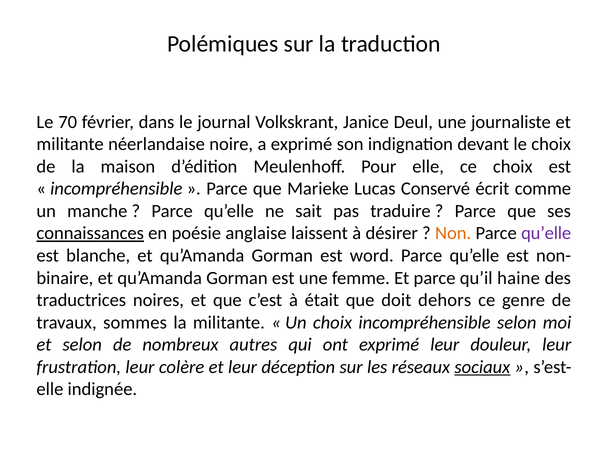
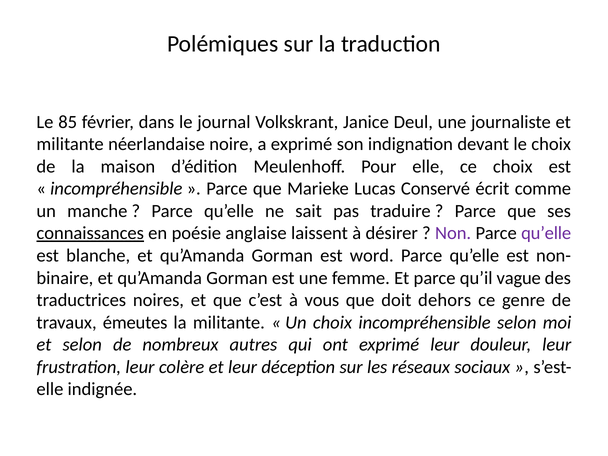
70: 70 -> 85 (68, 122)
Non colour: orange -> purple (453, 233)
haine: haine -> vague (519, 278)
était: était -> vous (322, 300)
sommes: sommes -> émeutes (135, 322)
sociaux underline: present -> none (482, 367)
